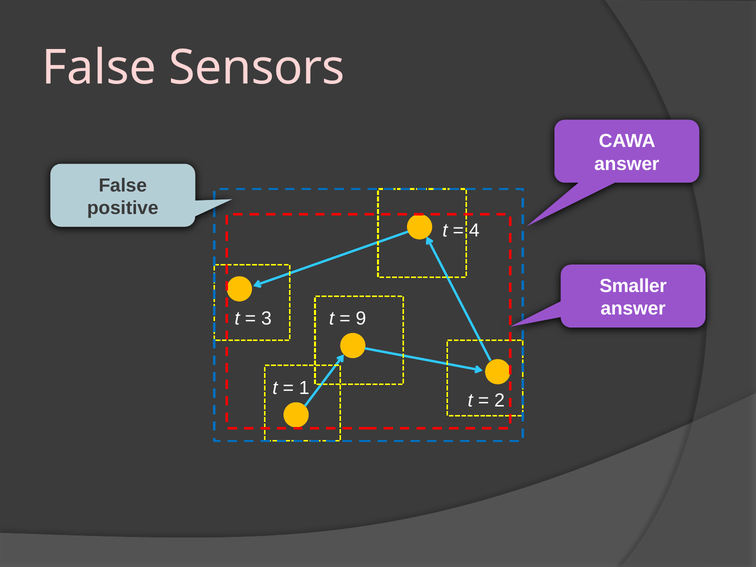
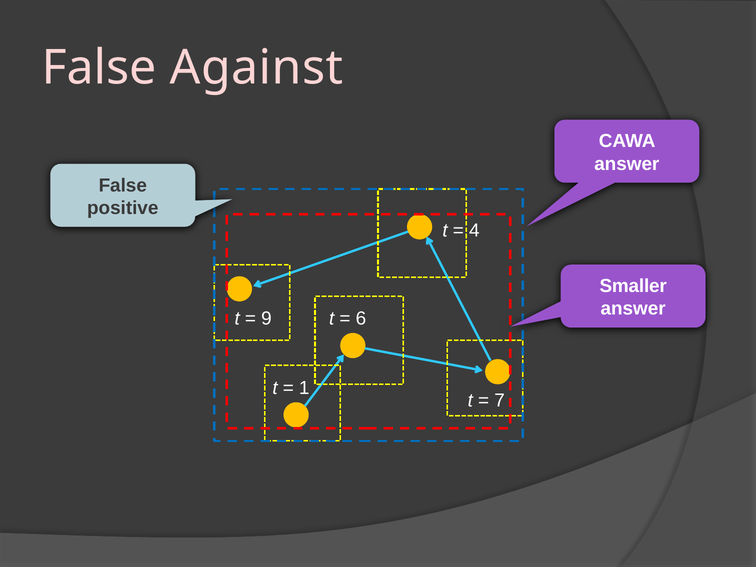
Sensors: Sensors -> Against (256, 68)
3: 3 -> 9 (266, 319)
9: 9 -> 6 (361, 319)
2: 2 -> 7 (500, 401)
